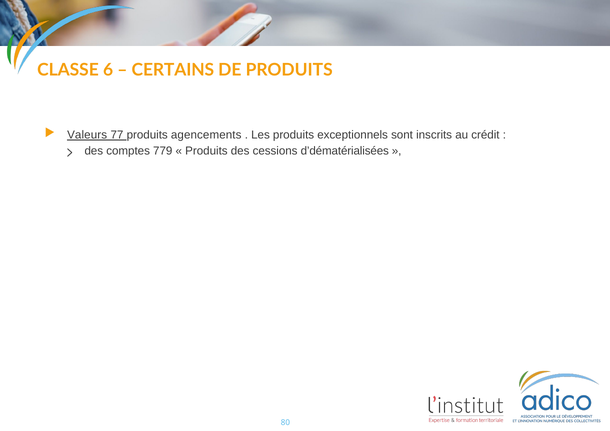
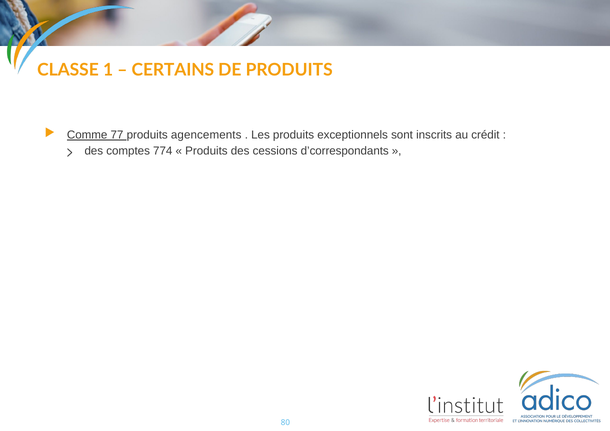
6: 6 -> 1 (108, 70)
Valeurs: Valeurs -> Comme (87, 135)
779: 779 -> 774 (163, 151)
d’dématérialisées: d’dématérialisées -> d’correspondants (345, 151)
